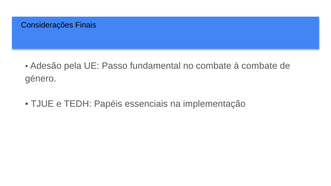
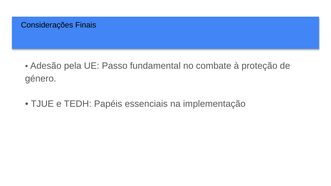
à combate: combate -> proteção (259, 66)
